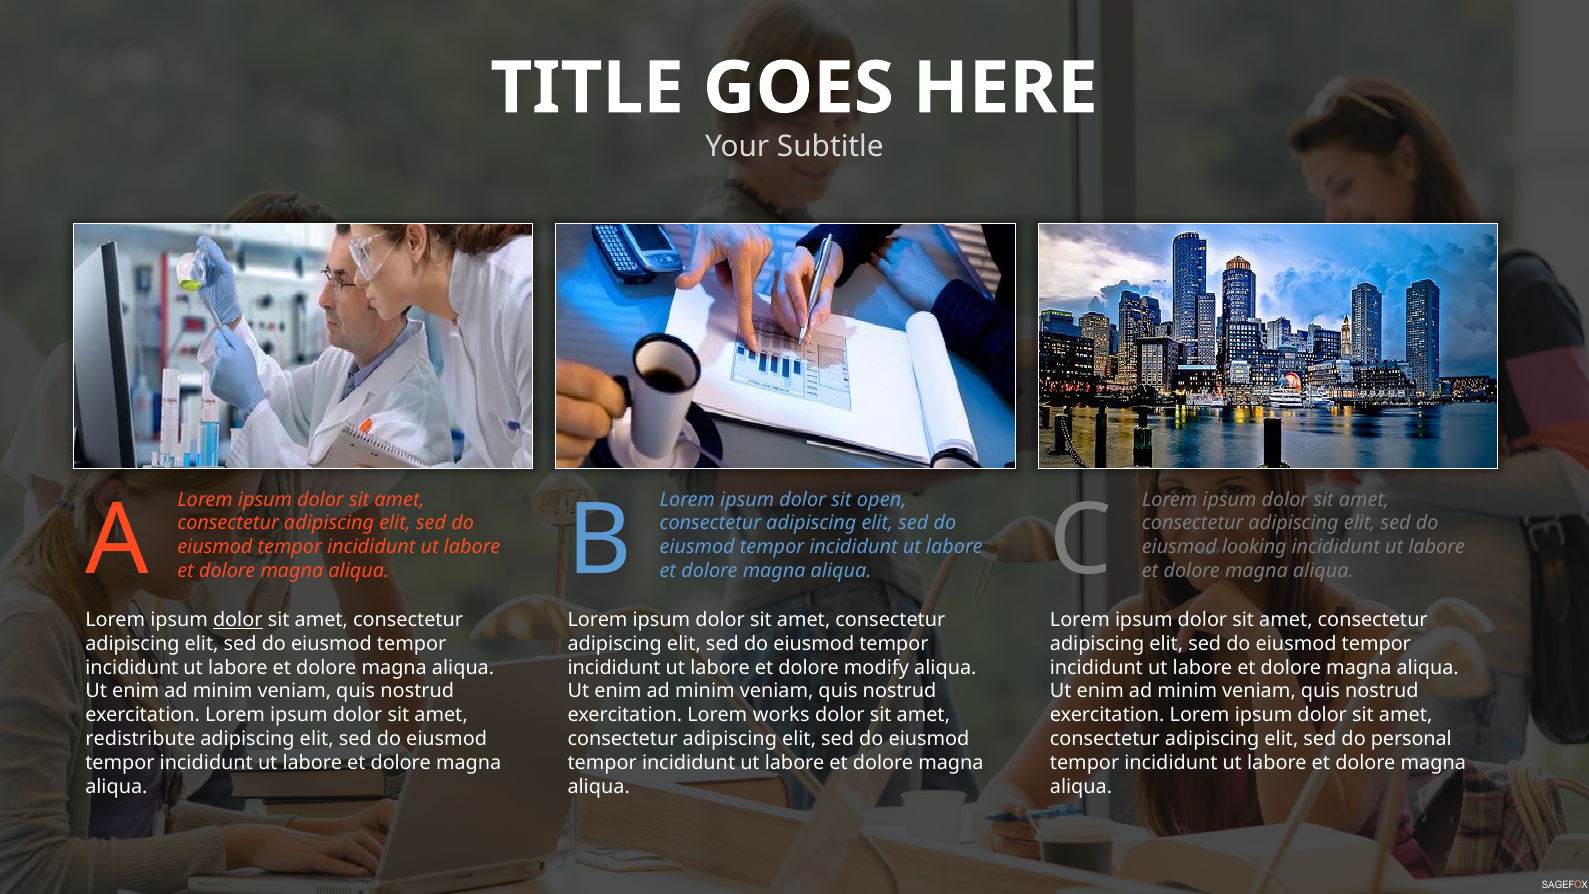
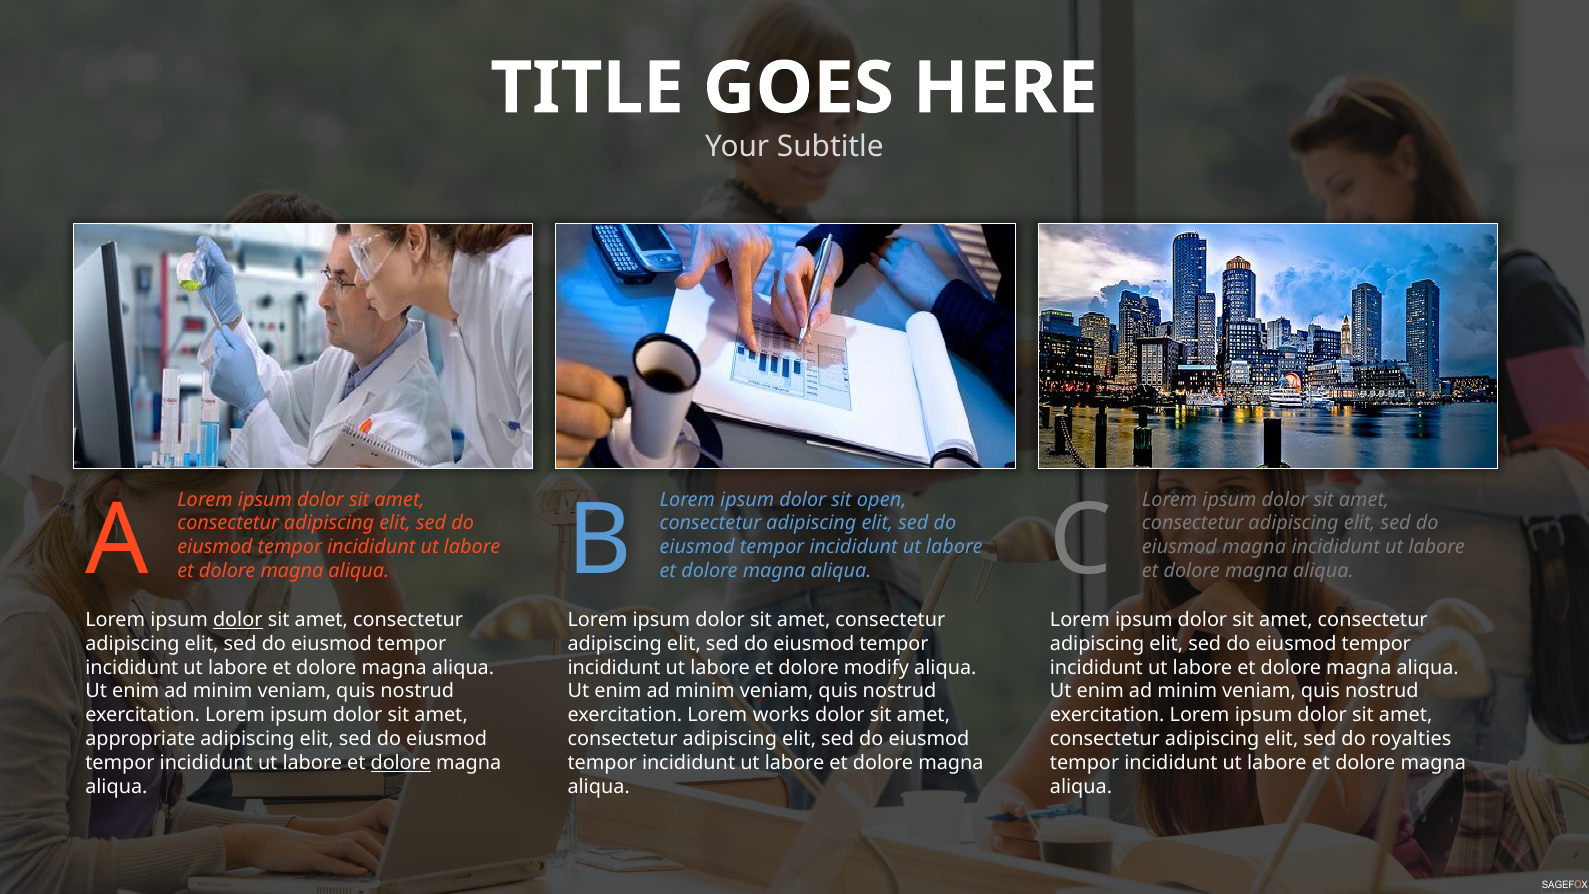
eiusmod looking: looking -> magna (1254, 547)
redistribute: redistribute -> appropriate (140, 739)
personal: personal -> royalties (1411, 739)
dolore underline: none -> present (401, 763)
